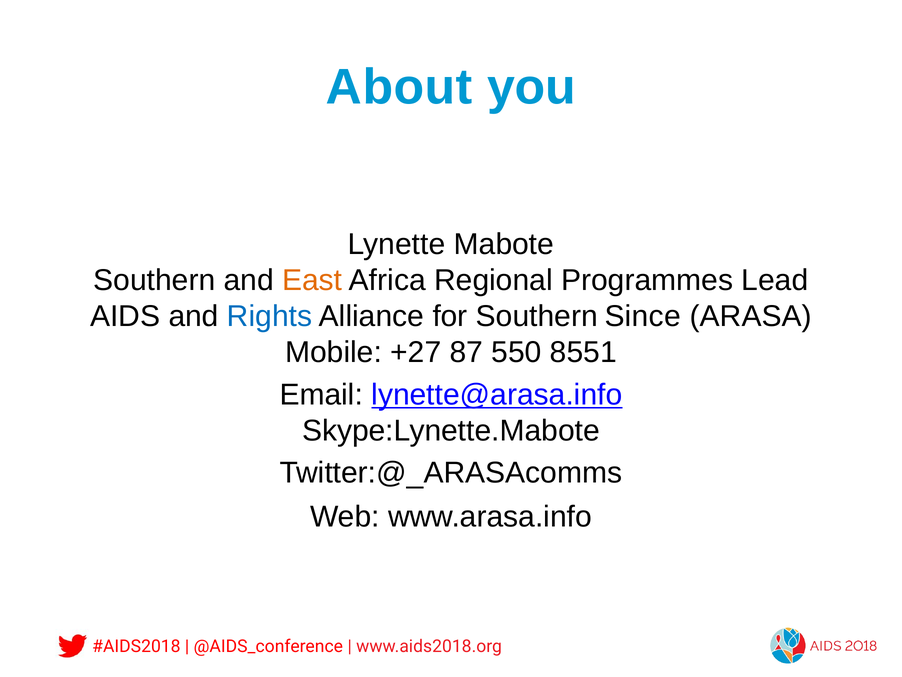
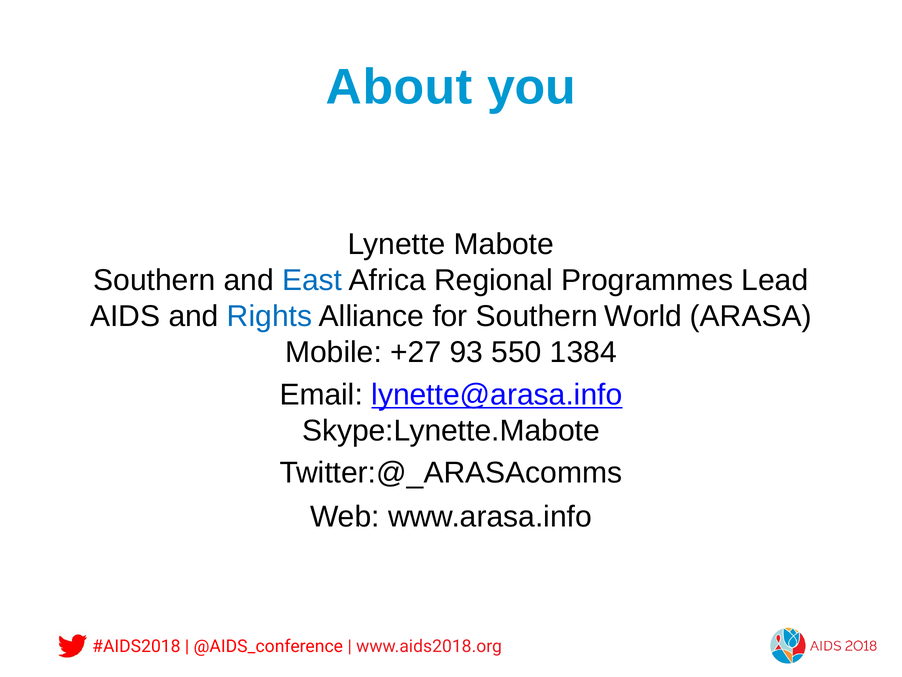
East colour: orange -> blue (312, 280)
Since: Since -> World (643, 316)
87: 87 -> 93 (466, 352)
8551: 8551 -> 1384 (583, 352)
